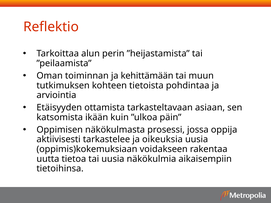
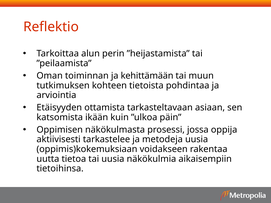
oikeuksia: oikeuksia -> metodeja (162, 140)
